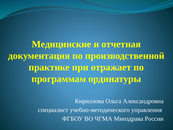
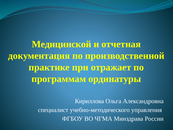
Медицинские: Медицинские -> Медицинской (62, 44)
